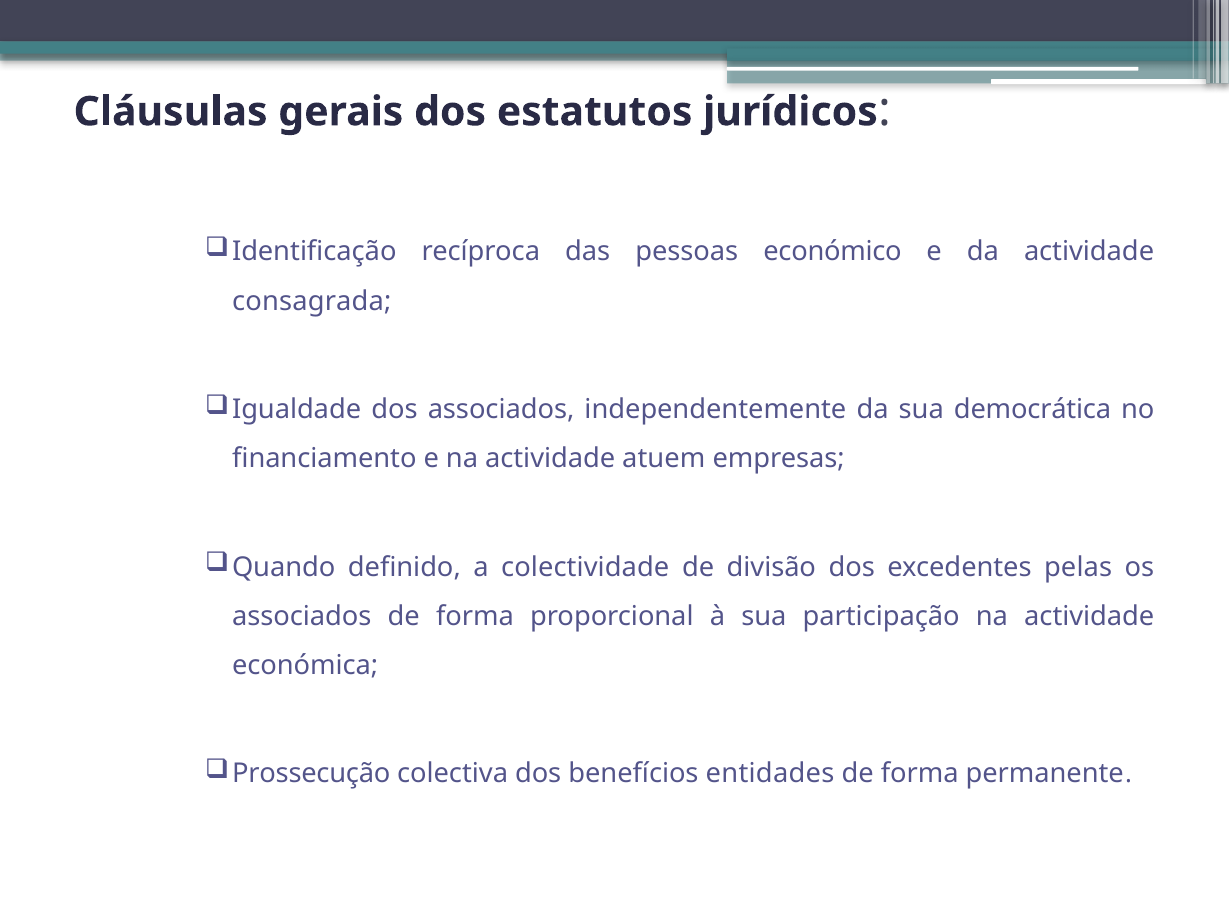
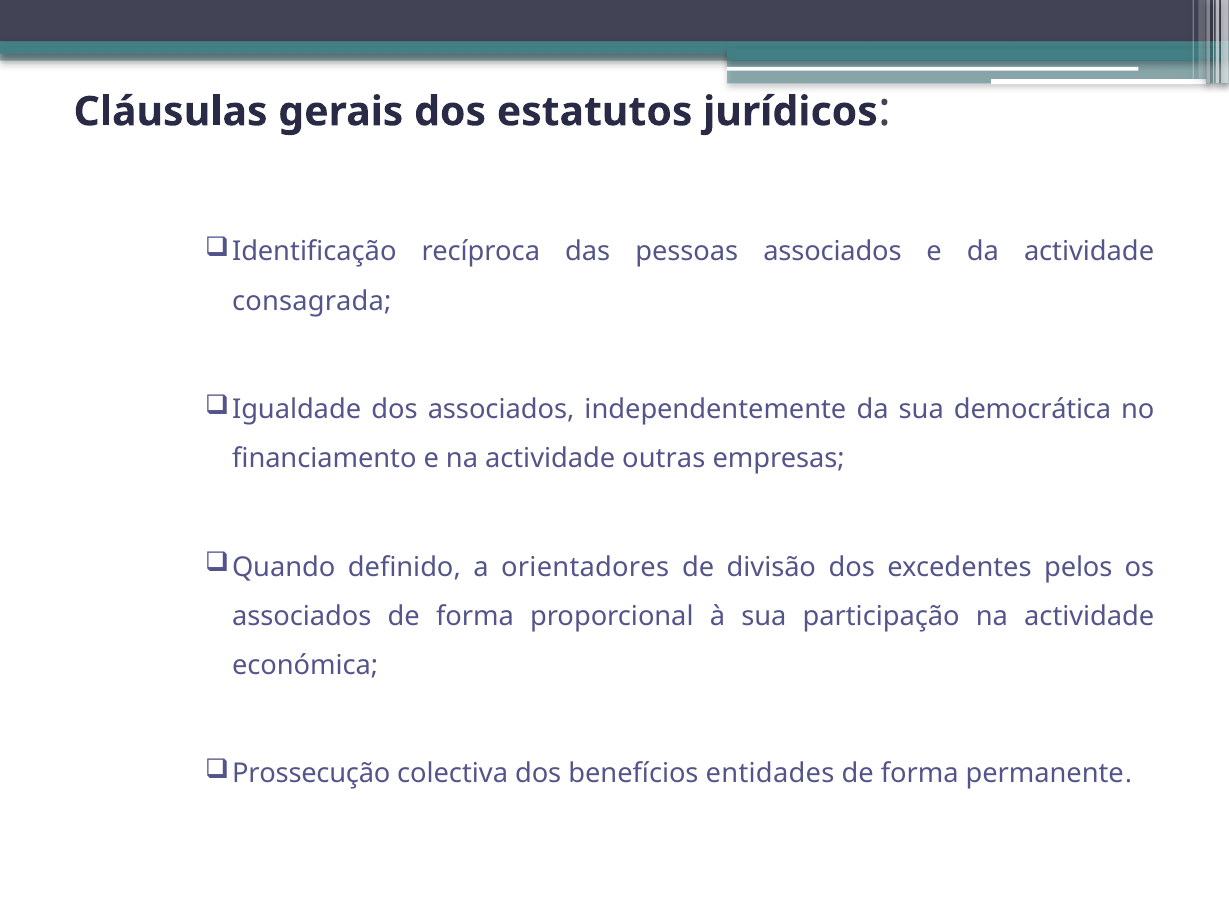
pessoas económico: económico -> associados (832, 252)
atuem: atuem -> outras (664, 459)
colectividade: colectividade -> orientadores (585, 567)
pelas: pelas -> pelos (1078, 567)
